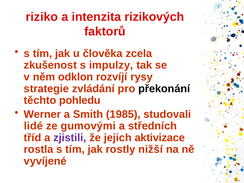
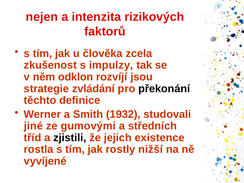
riziko: riziko -> nejen (42, 17)
rysy: rysy -> jsou (142, 77)
pohledu: pohledu -> definice (80, 100)
1985: 1985 -> 1932 (123, 114)
lidé: lidé -> jiné (33, 126)
zjistili colour: purple -> black (70, 138)
aktivizace: aktivizace -> existence (160, 138)
